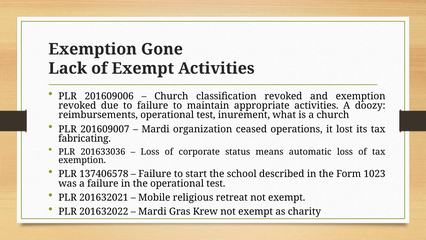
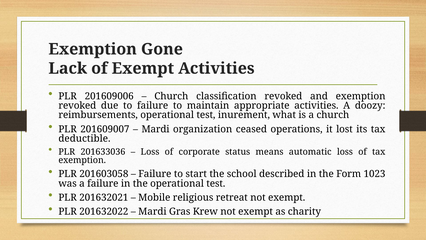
fabricating: fabricating -> deductible (84, 138)
137406578: 137406578 -> 201603058 (104, 174)
